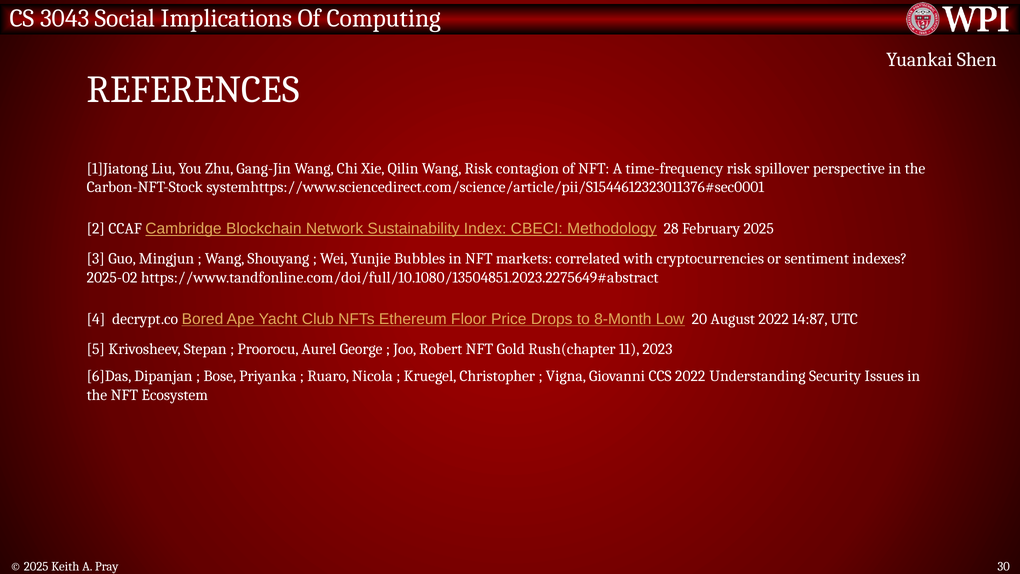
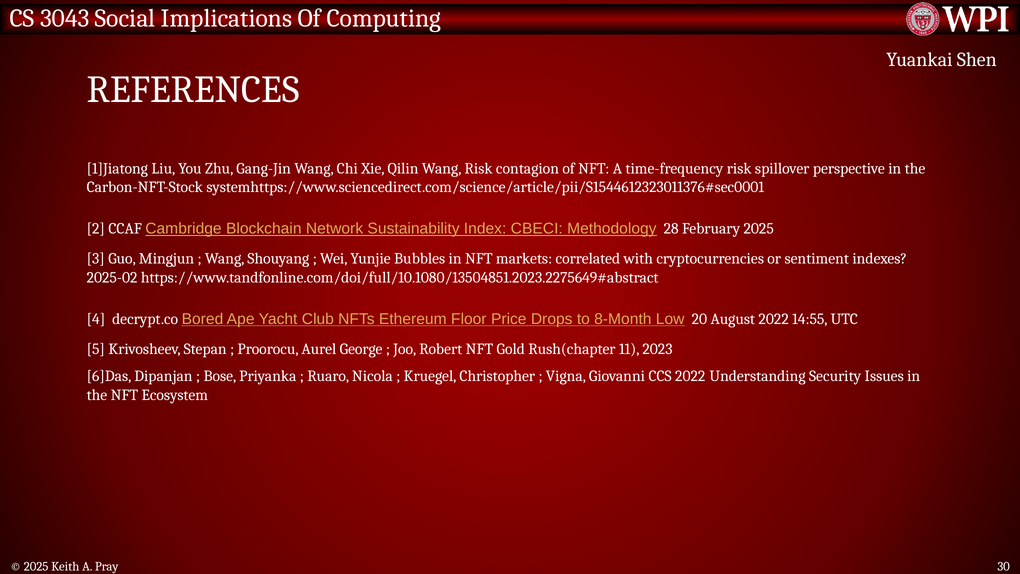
14:87: 14:87 -> 14:55 (810, 319)
